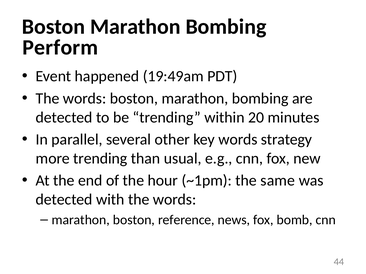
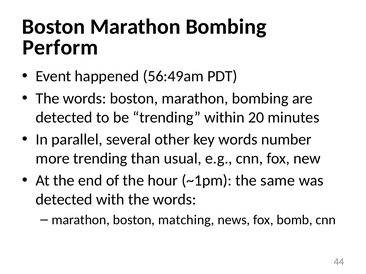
19:49am: 19:49am -> 56:49am (173, 76)
strategy: strategy -> number (286, 140)
reference: reference -> matching (186, 220)
